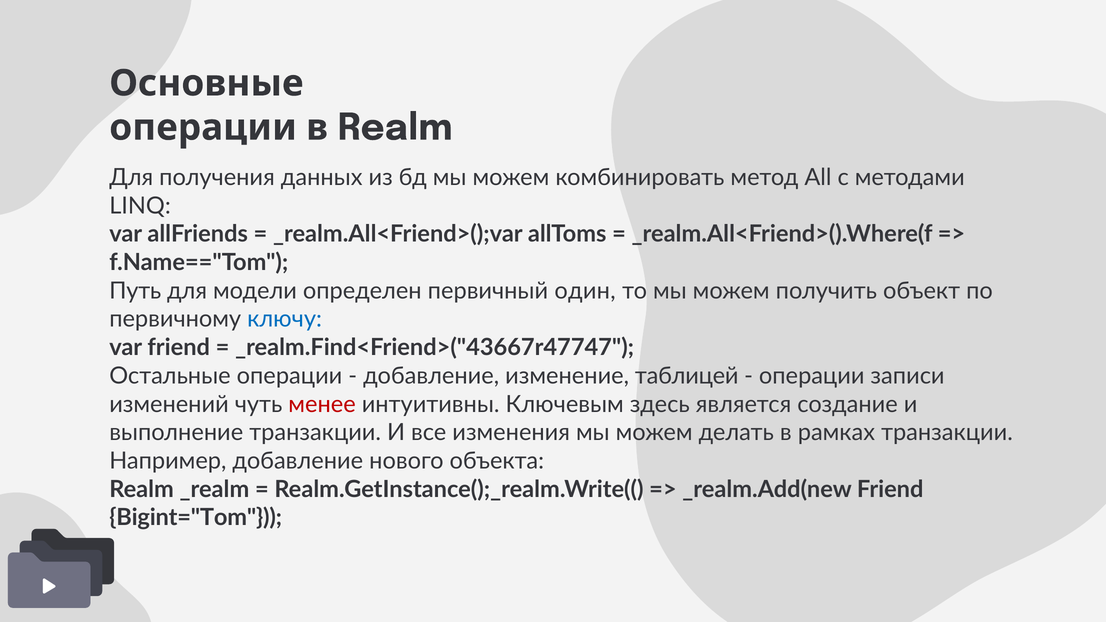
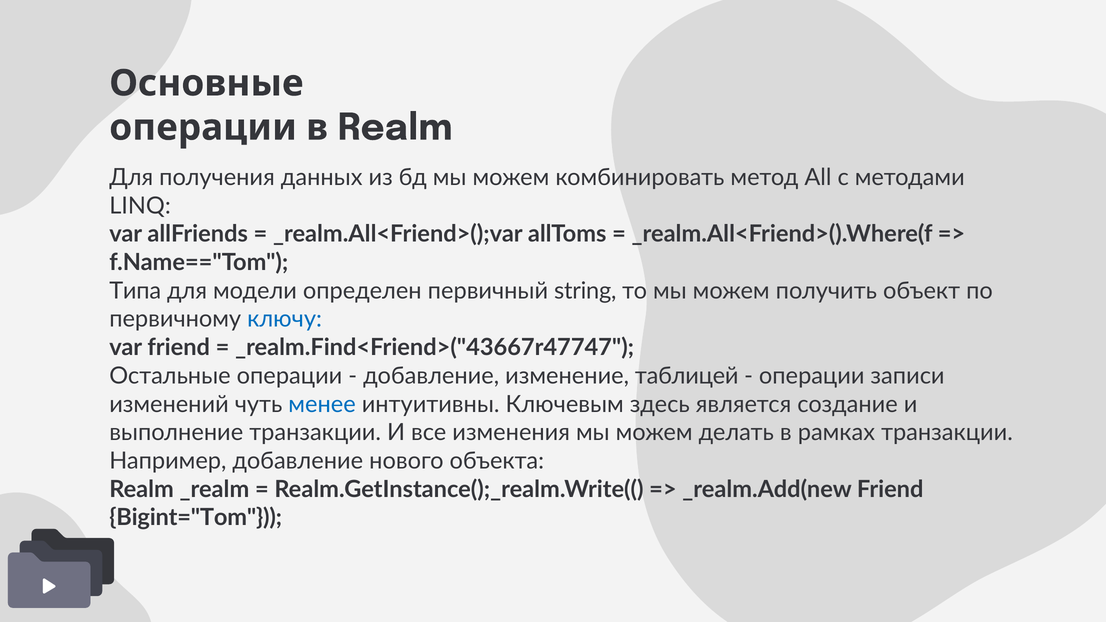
Путь: Путь -> Типа (135, 291)
один: один -> string (585, 291)
менее colour: red -> blue (322, 404)
